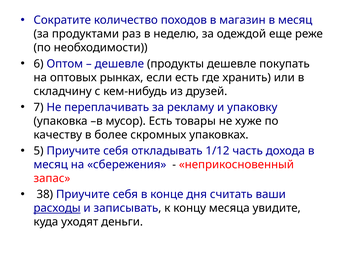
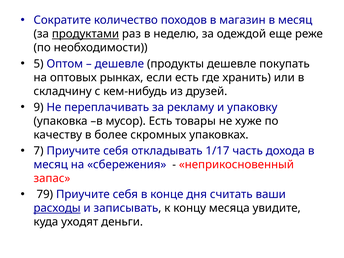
продуктами underline: none -> present (85, 34)
6: 6 -> 5 (39, 64)
7: 7 -> 9 (39, 107)
5: 5 -> 7 (39, 151)
1/12: 1/12 -> 1/17 (217, 151)
38: 38 -> 79 (45, 194)
